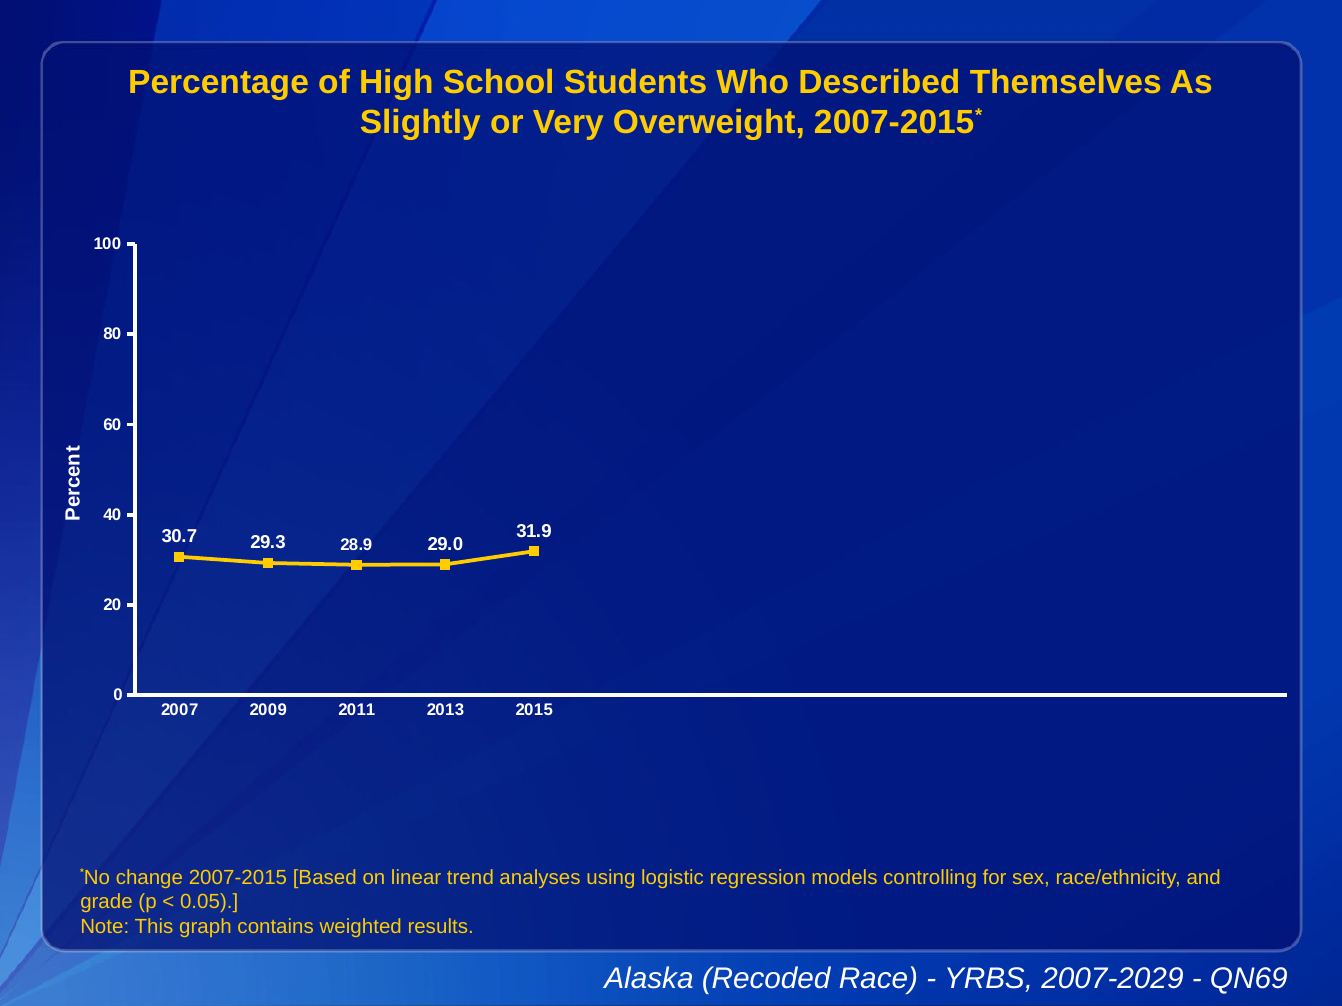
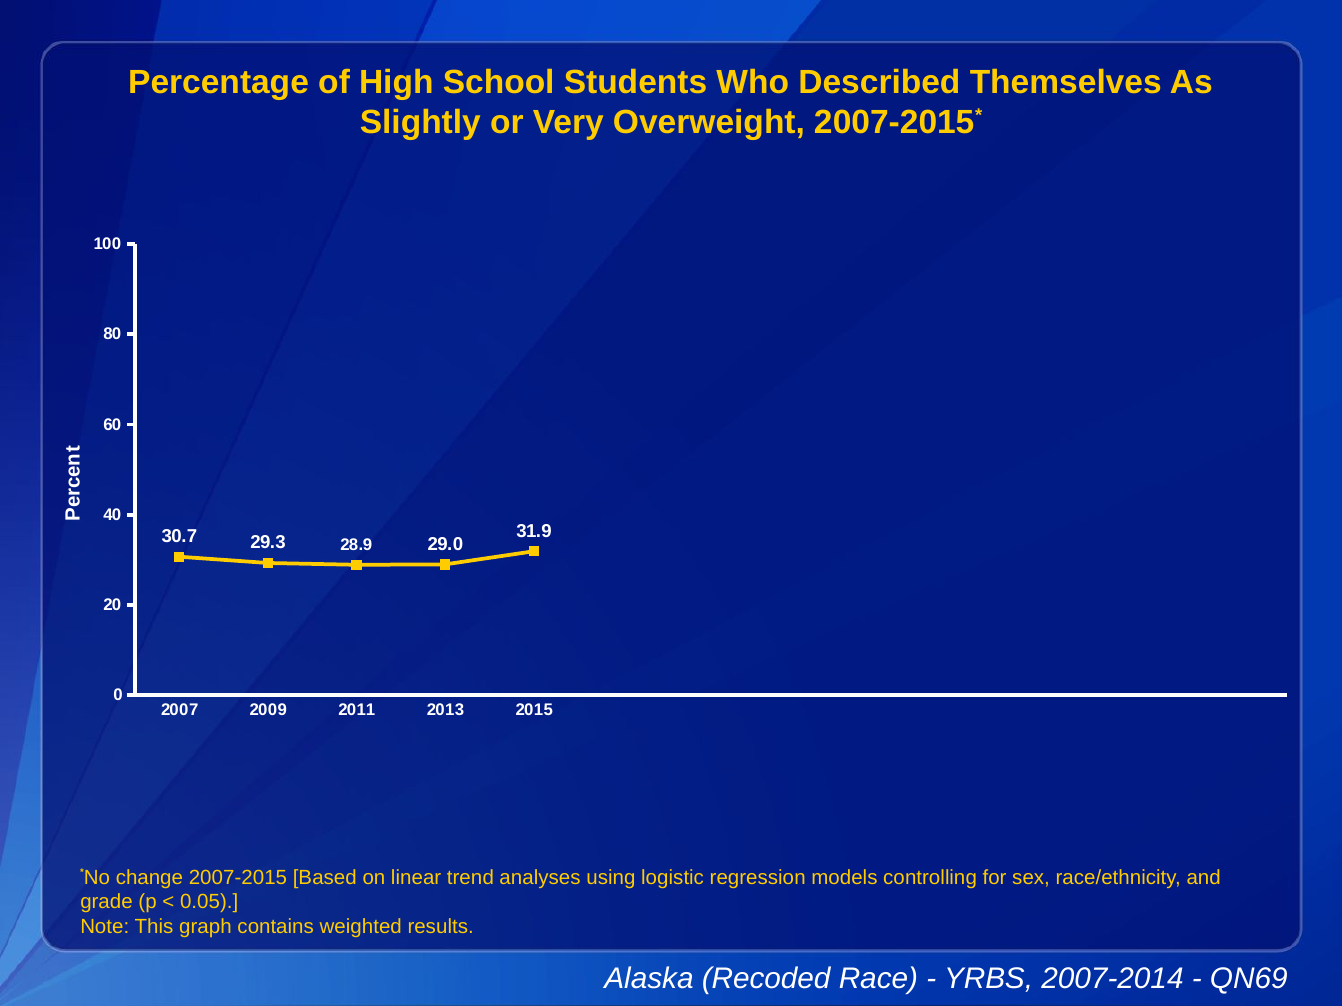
2007-2029: 2007-2029 -> 2007-2014 (1112, 980)
